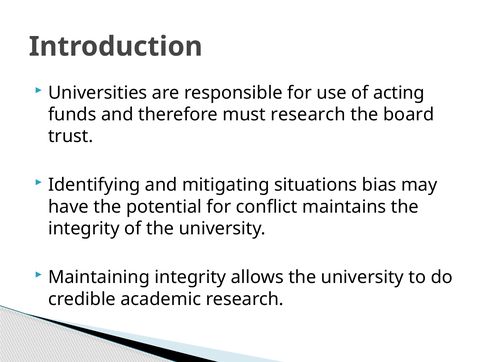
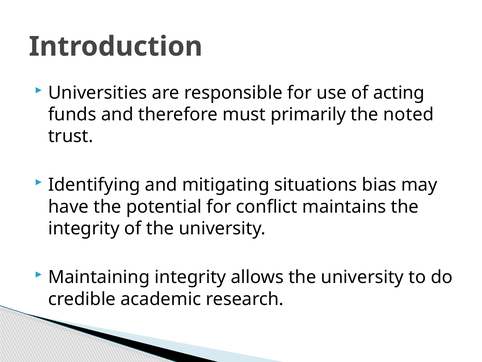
must research: research -> primarily (308, 114)
board: board -> noted (409, 114)
